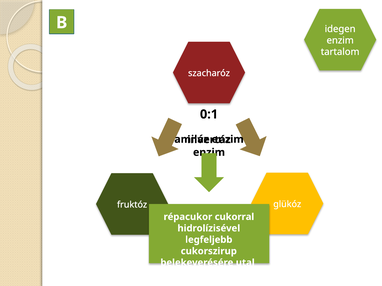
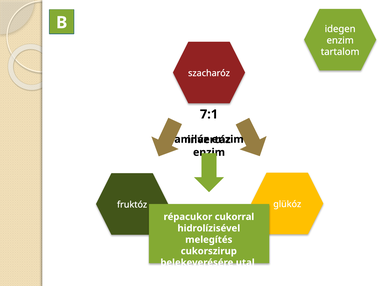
0:1: 0:1 -> 7:1 (209, 115)
legfeljebb: legfeljebb -> melegítés (209, 240)
